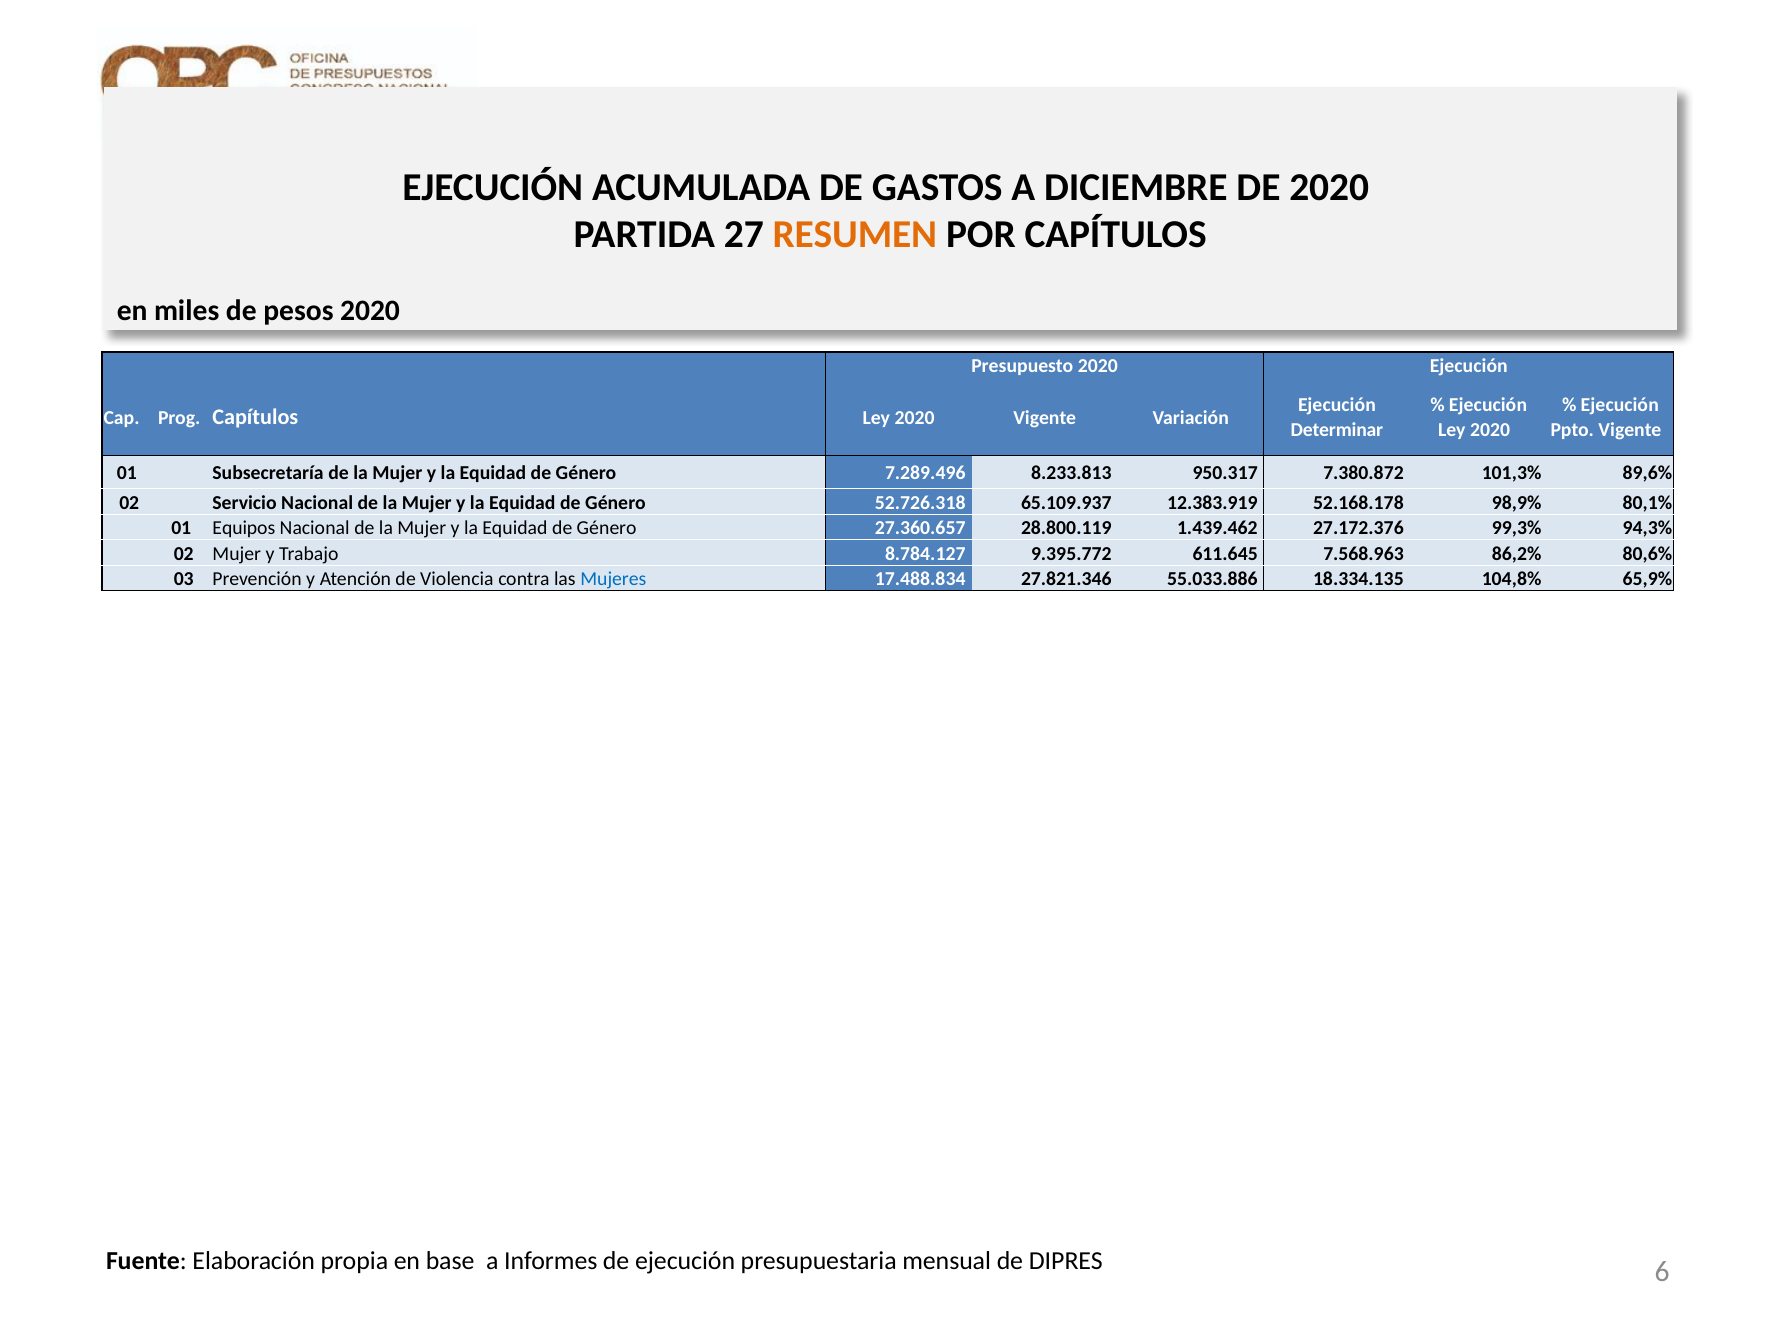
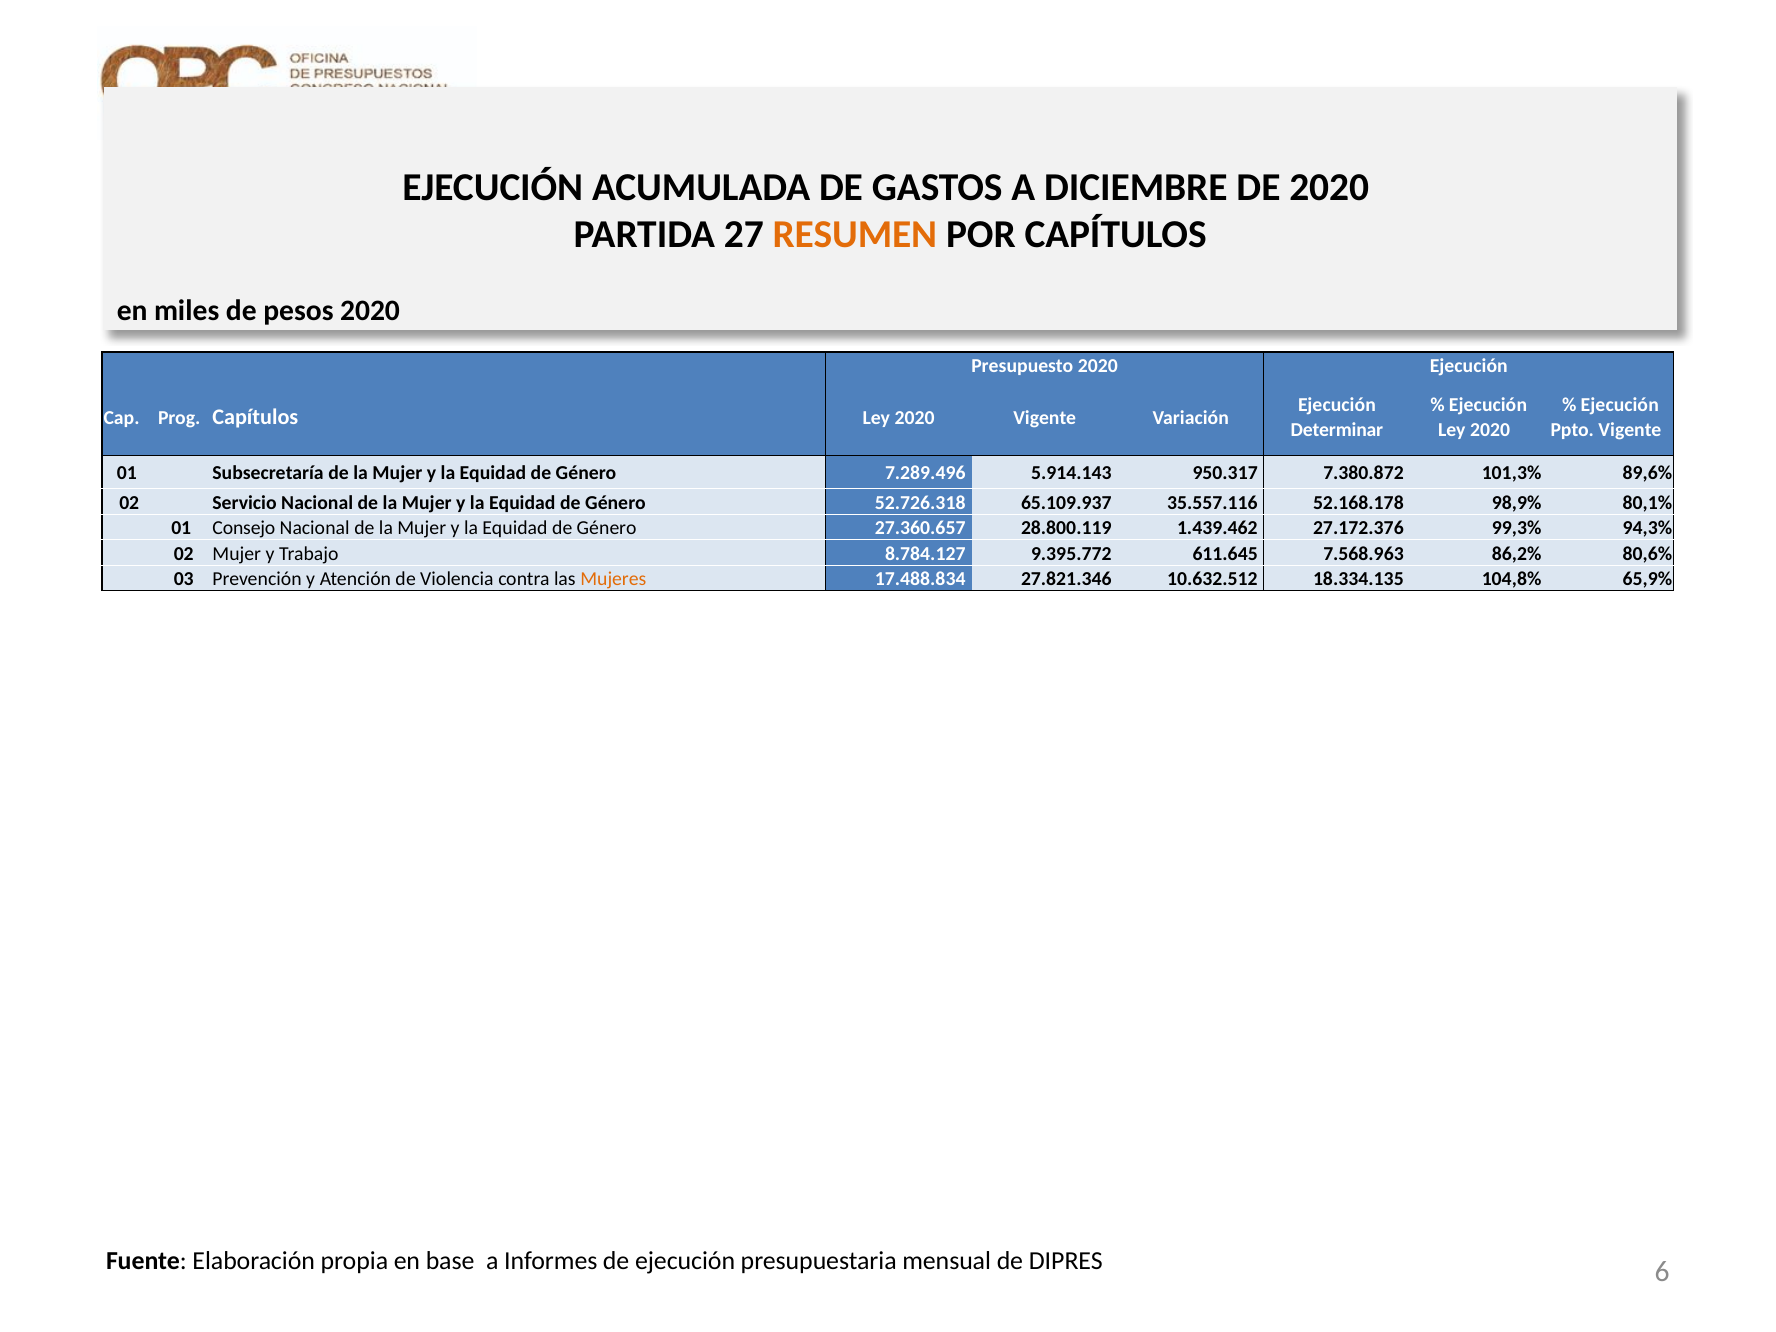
8.233.813: 8.233.813 -> 5.914.143 (1071, 473)
12.383.919: 12.383.919 -> 35.557.116 (1212, 503)
Equipos: Equipos -> Consejo (244, 528)
Mujeres colour: blue -> orange (613, 579)
55.033.886: 55.033.886 -> 10.632.512 (1212, 579)
